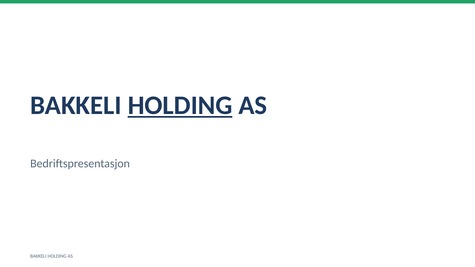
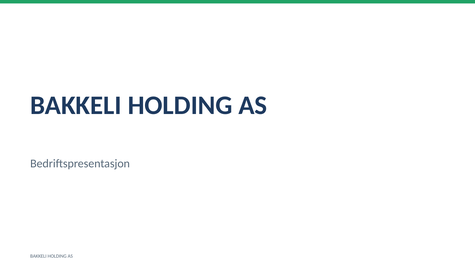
HOLDING underline: present -> none (180, 105)
